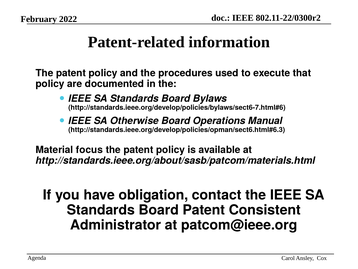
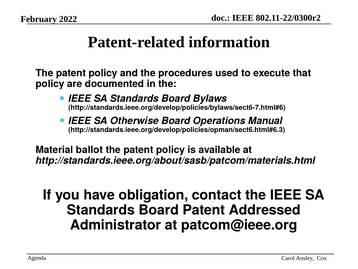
focus: focus -> ballot (89, 150)
Consistent: Consistent -> Addressed (265, 210)
